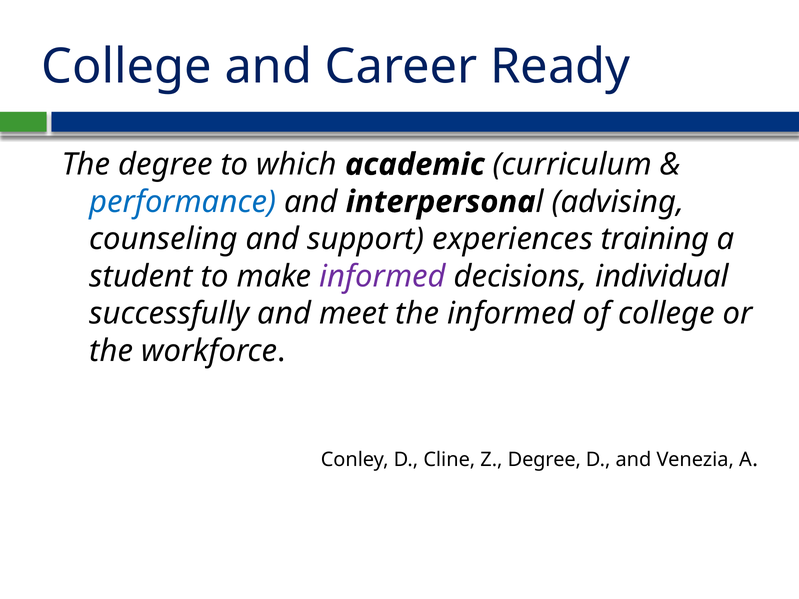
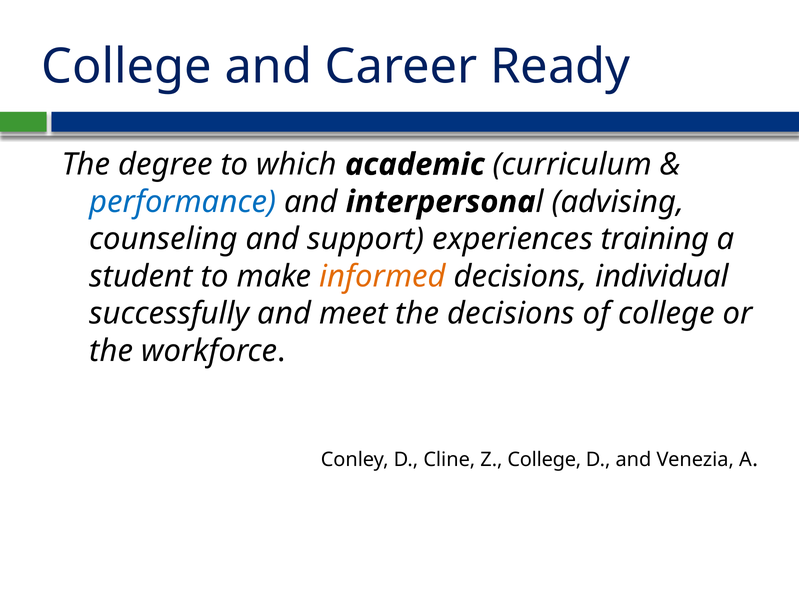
informed colour: purple -> orange (383, 277)
the informed: informed -> decisions (511, 314)
Z Degree: Degree -> College (544, 460)
